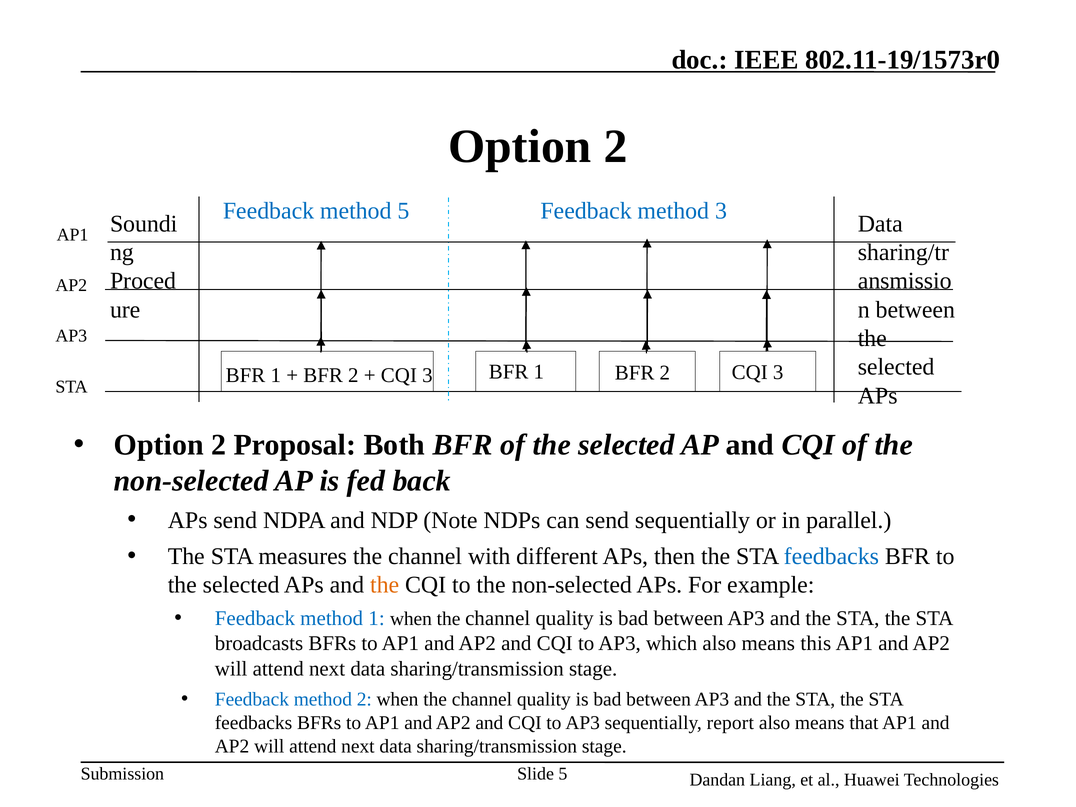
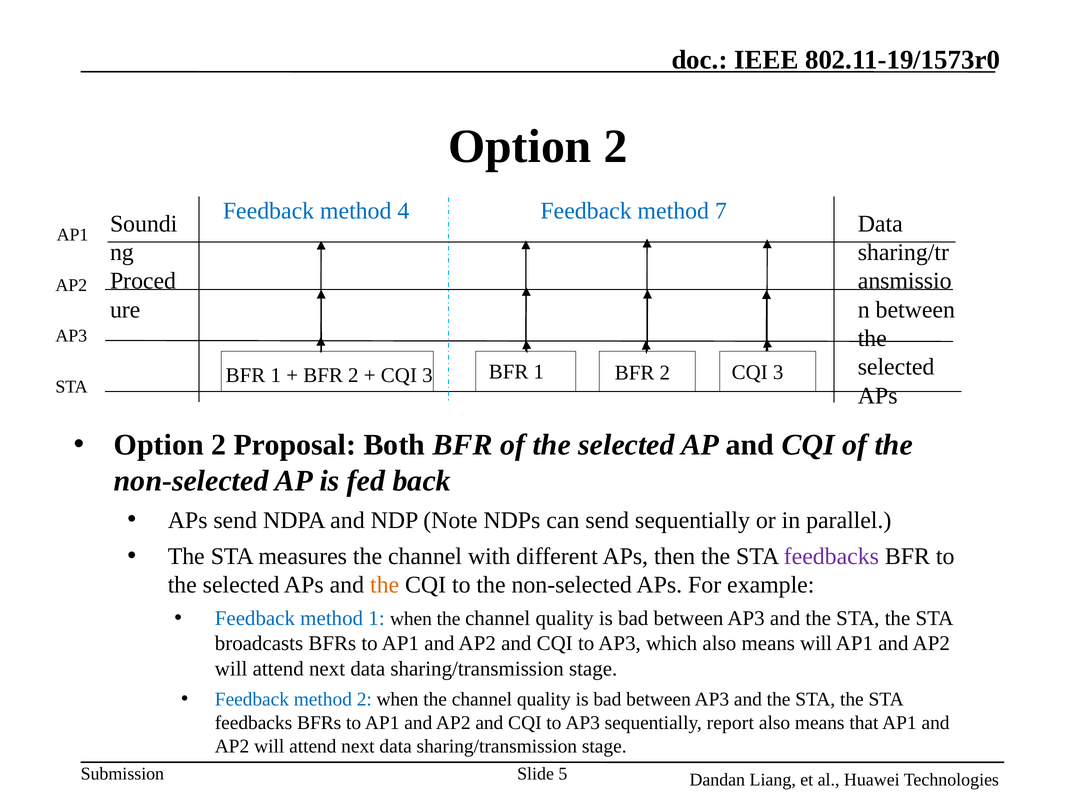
method 5: 5 -> 4 (403, 211)
method 3: 3 -> 7 (721, 211)
feedbacks colour: blue -> purple (831, 556)
means this: this -> will (816, 644)
